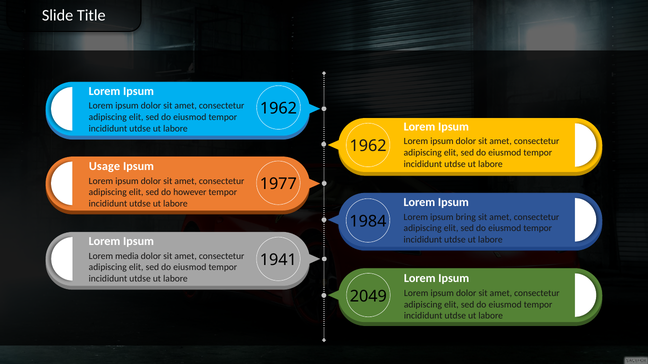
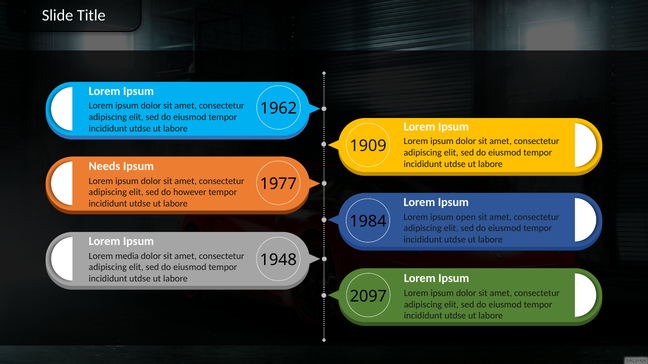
1962: 1962 -> 1909 (368, 146)
Usage: Usage -> Needs (105, 167)
bring: bring -> open (466, 217)
1941: 1941 -> 1948 (278, 260)
2049: 2049 -> 2097 (368, 297)
